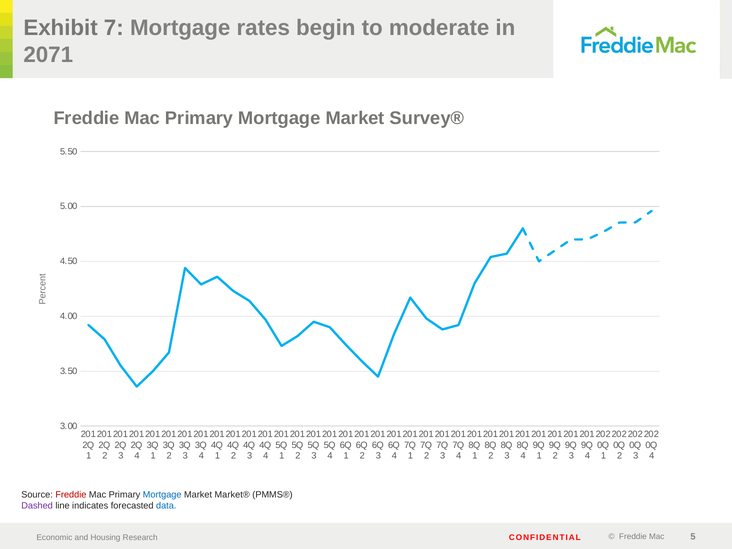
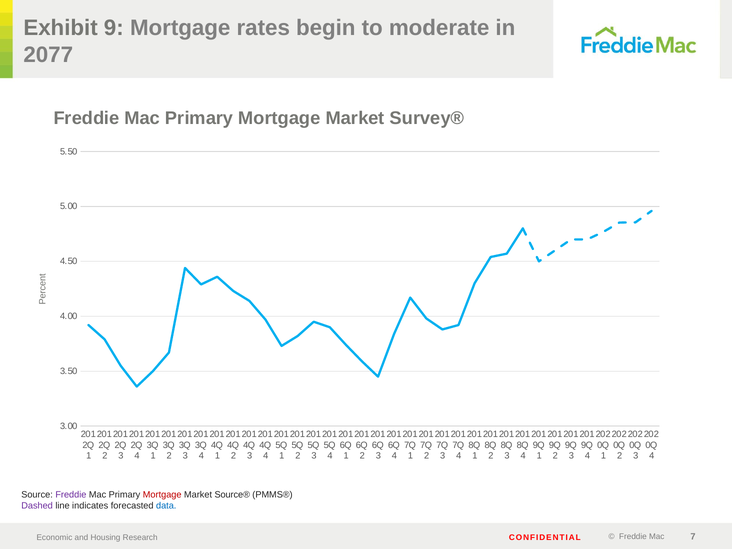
7: 7 -> 9 (114, 28)
2071: 2071 -> 2077 (48, 55)
Freddie colour: red -> purple (71, 495)
Mortgage colour: blue -> red (162, 495)
Market®: Market® -> Source® (232, 495)
5: 5 -> 7 (693, 537)
